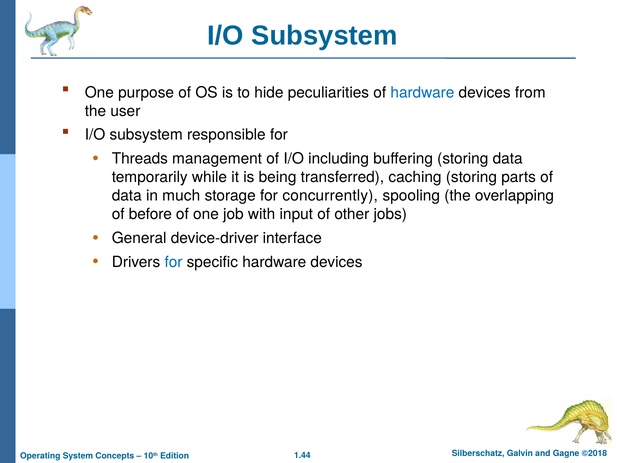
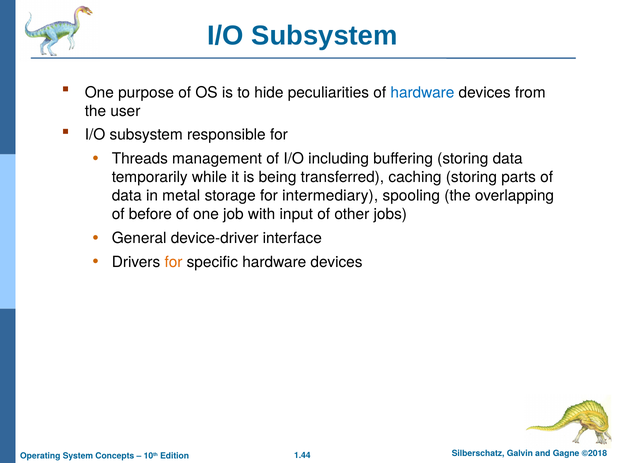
much: much -> metal (181, 196)
concurrently: concurrently -> intermediary (330, 196)
for colour: blue -> orange (174, 262)
